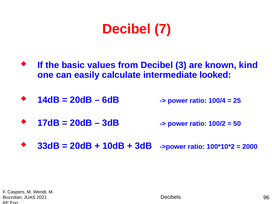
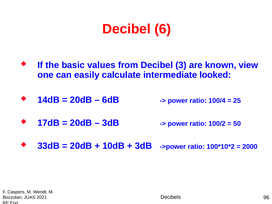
7: 7 -> 6 (163, 29)
kind: kind -> view (248, 65)
